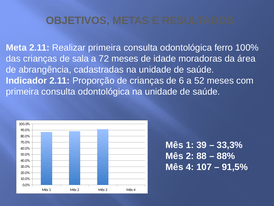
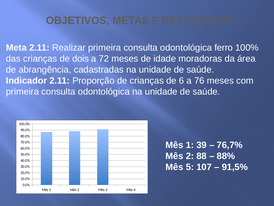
sala: sala -> dois (81, 59)
52: 52 -> 76 (199, 81)
33,3%: 33,3% -> 76,7% (230, 145)
4: 4 -> 5 (190, 167)
